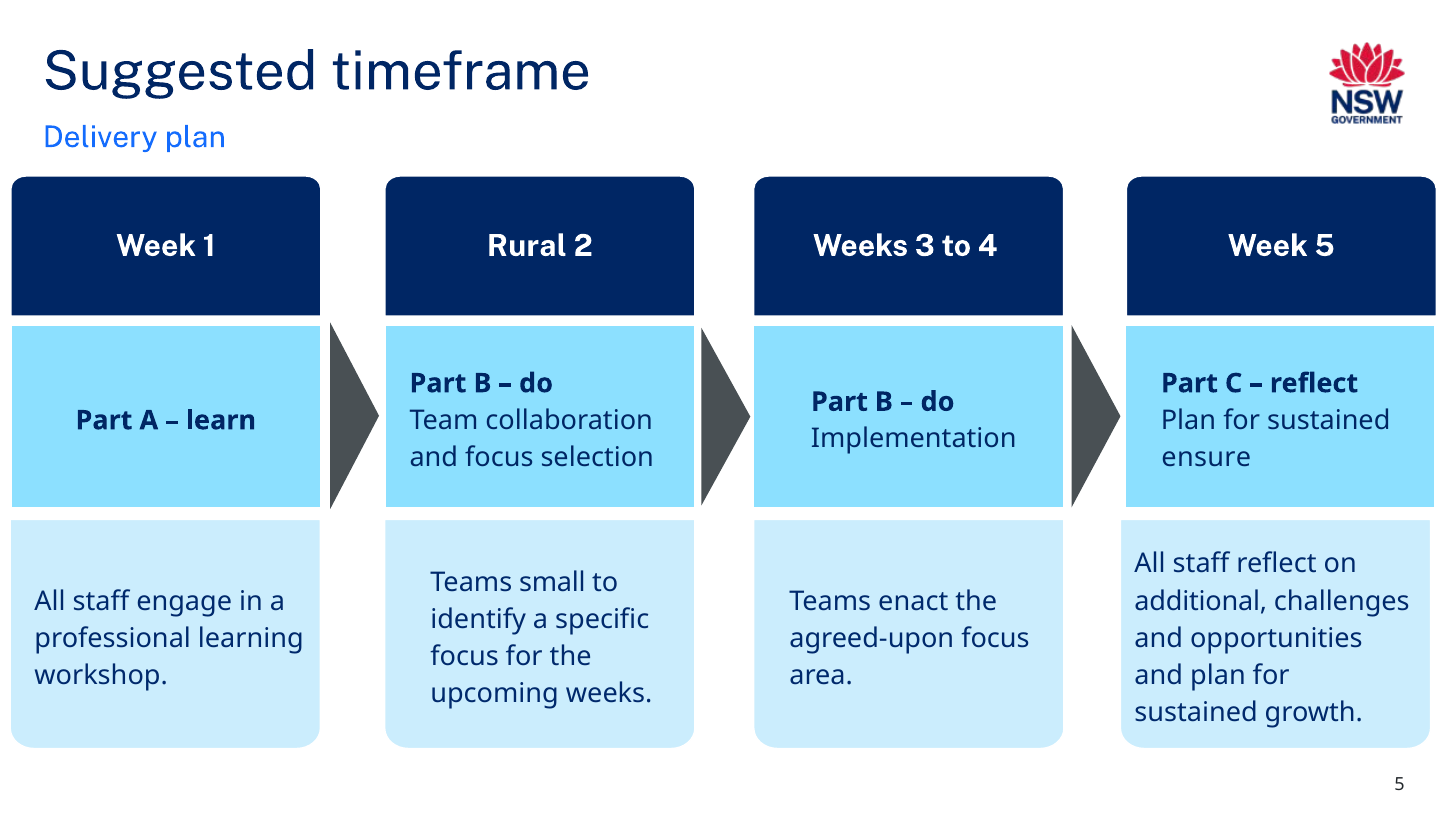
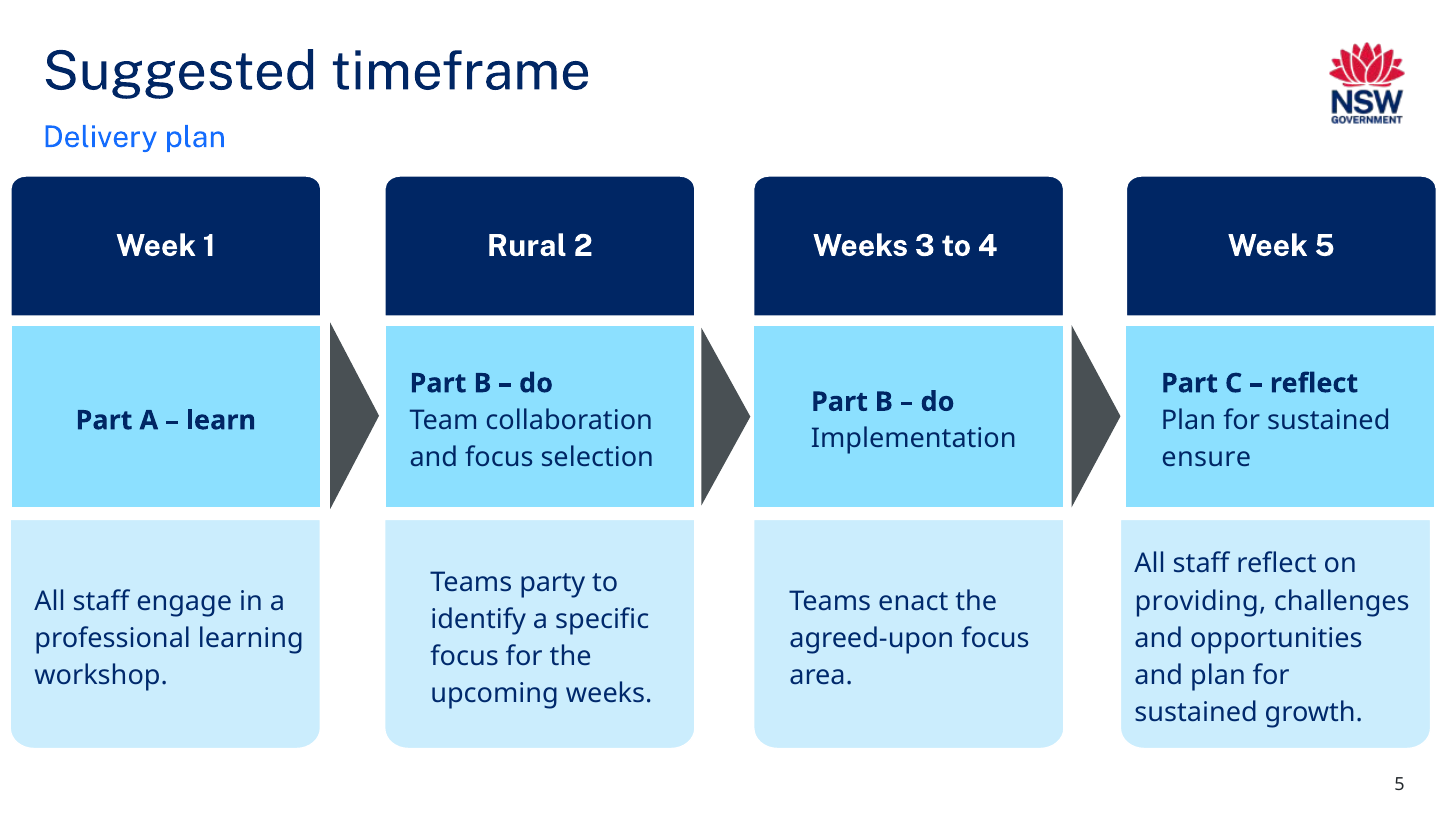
small: small -> party (552, 583)
additional: additional -> providing (1201, 601)
